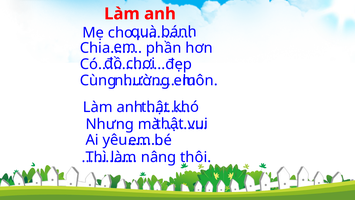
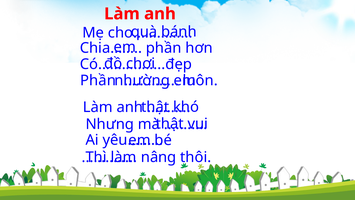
Cùng: Cùng -> Phần (98, 80)
